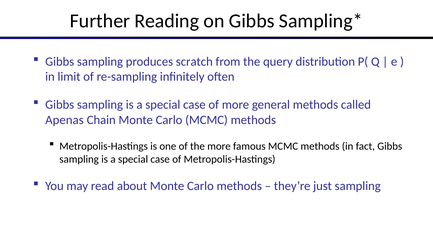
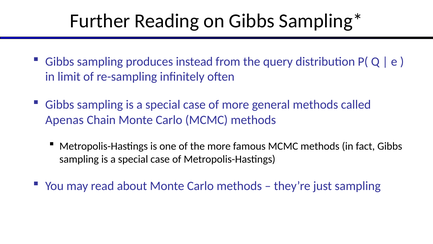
scratch: scratch -> instead (194, 62)
